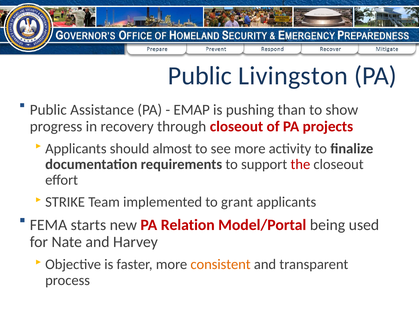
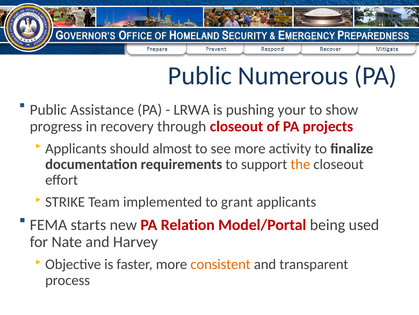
Livingston: Livingston -> Numerous (293, 76)
EMAP: EMAP -> LRWA (192, 110)
than: than -> your (292, 110)
the colour: red -> orange (300, 164)
